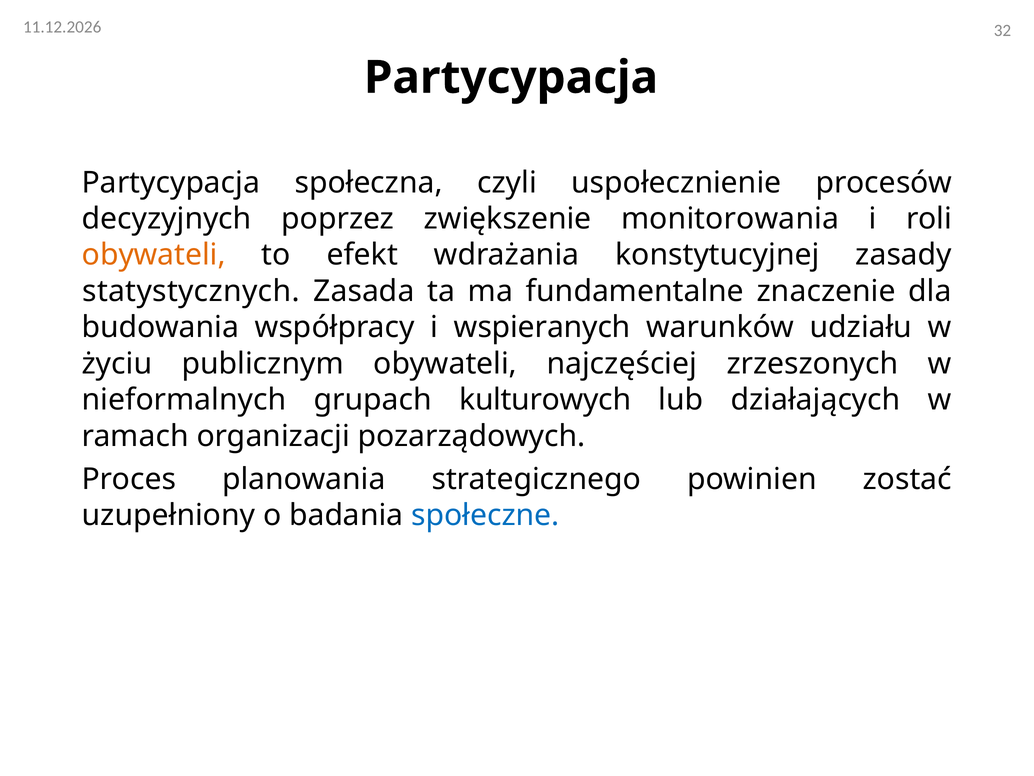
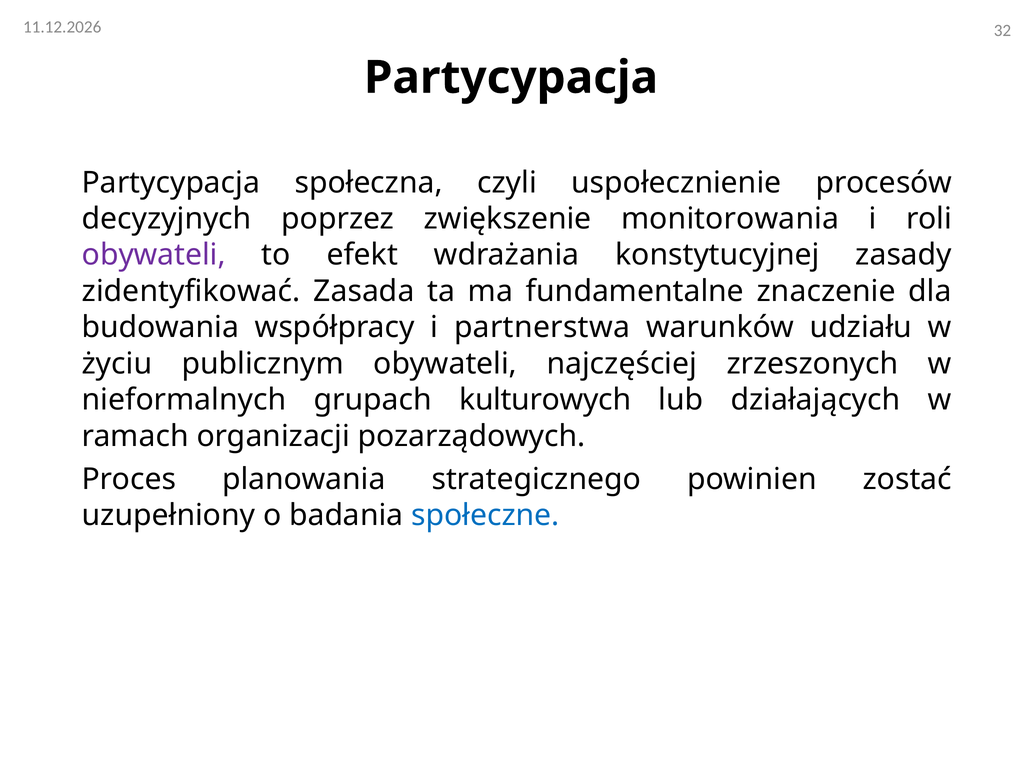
obywateli colour: orange -> purple (154, 255)
statystycznych: statystycznych -> zidentyfikować (191, 291)
wspieranych: wspieranych -> partnerstwa (542, 327)
